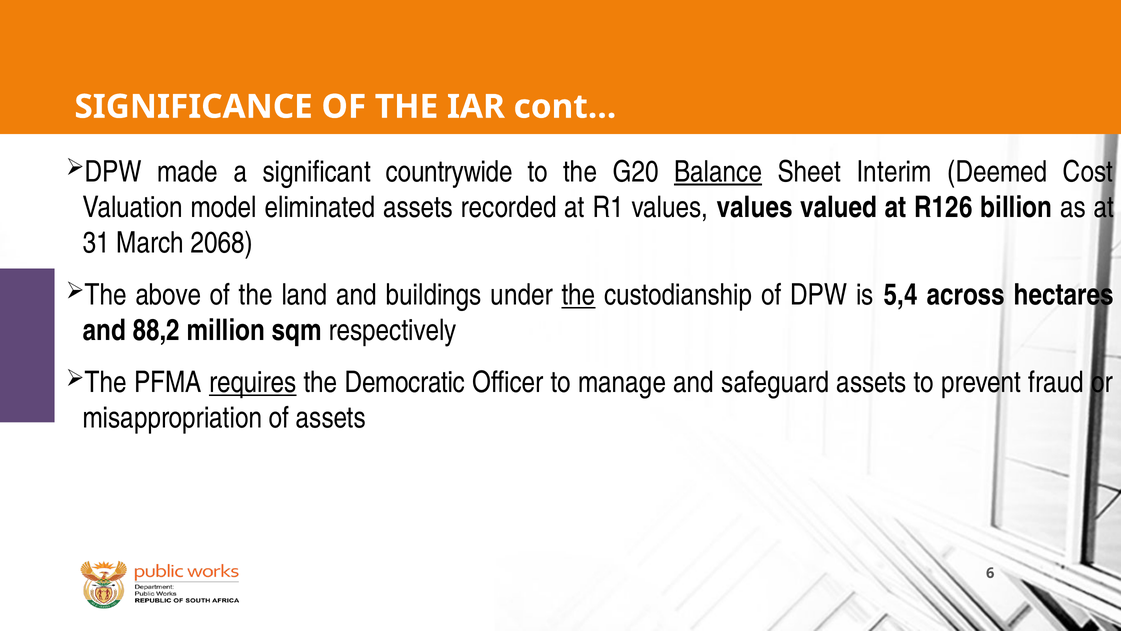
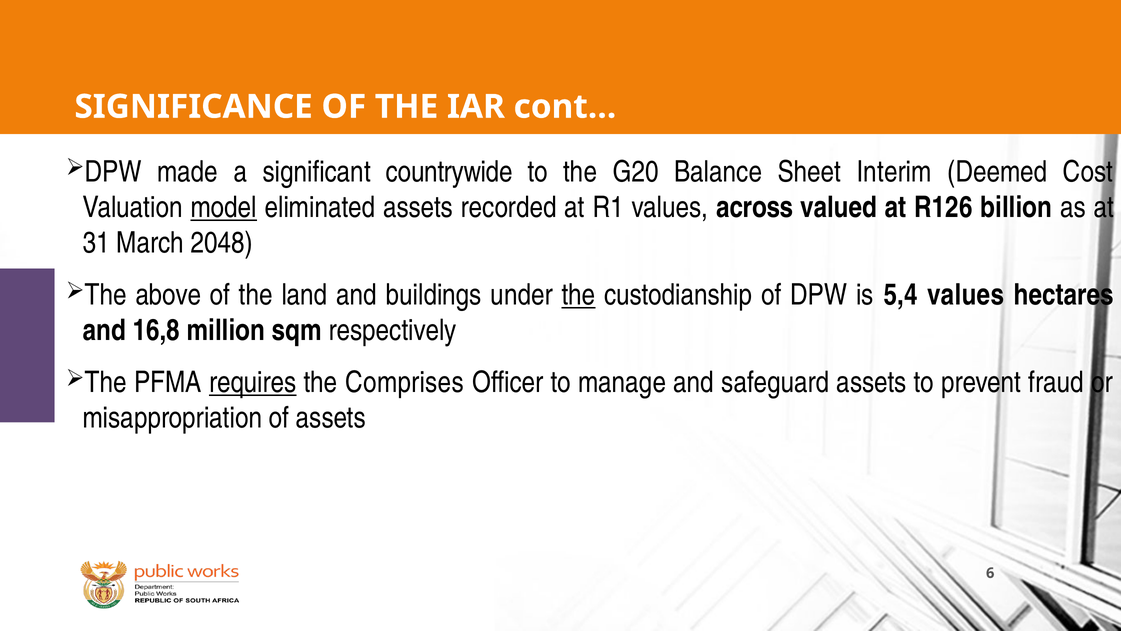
Balance underline: present -> none (718, 172)
model underline: none -> present (224, 207)
values values: values -> across (755, 207)
2068: 2068 -> 2048 (222, 243)
5,4 across: across -> values (966, 295)
88,2: 88,2 -> 16,8 (156, 330)
Democratic: Democratic -> Comprises (405, 382)
